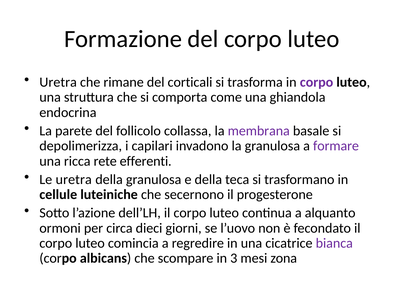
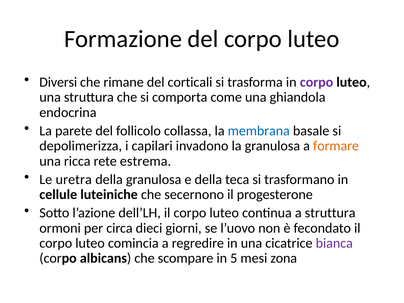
Uretra: Uretra -> Diversi (58, 82)
membrana colour: purple -> blue (259, 131)
formare colour: purple -> orange (336, 146)
efferenti: efferenti -> estrema (146, 161)
a alquanto: alquanto -> struttura (330, 213)
3: 3 -> 5 (234, 258)
